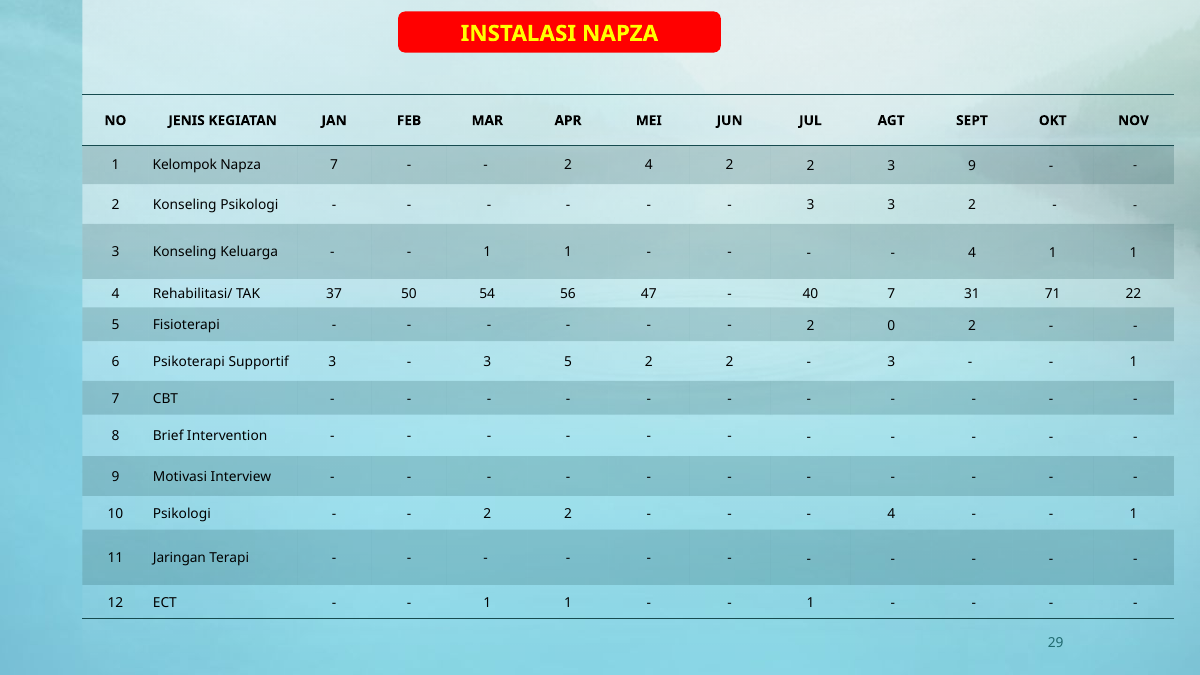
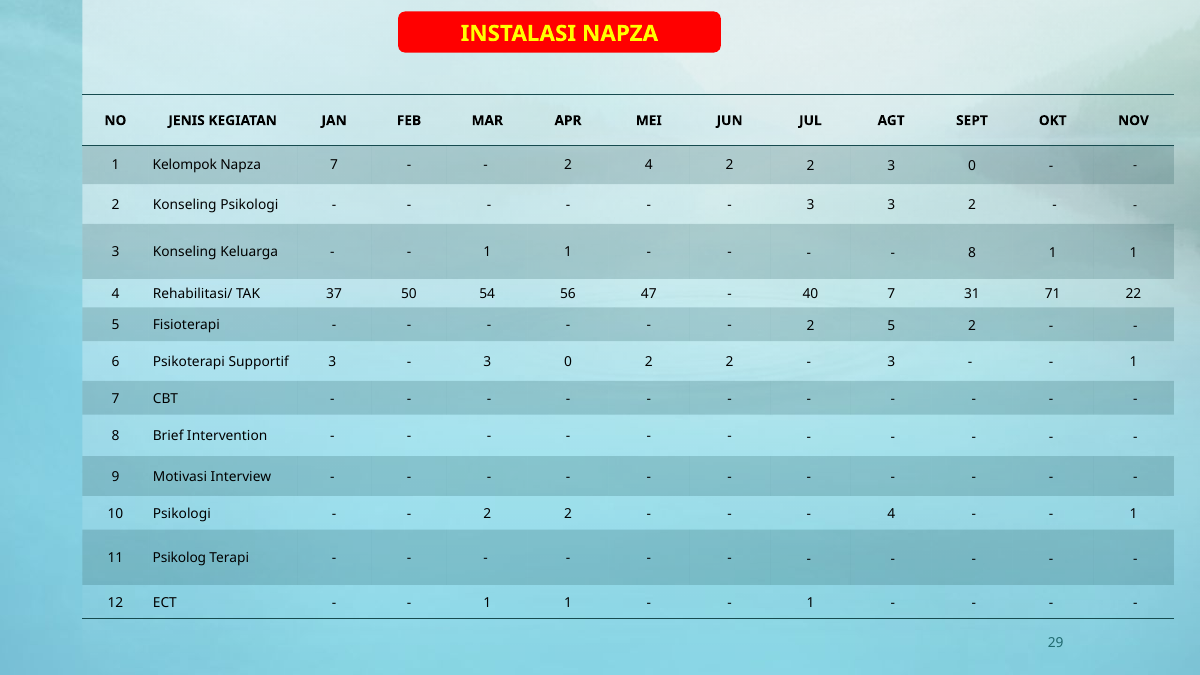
2 3 9: 9 -> 0 (972, 166)
4: 4 -> 8 (972, 253)
2 0: 0 -> 5 (891, 326)
5: 5 -> 0 (568, 362)
Jaringan: Jaringan -> Psikolog (179, 558)
